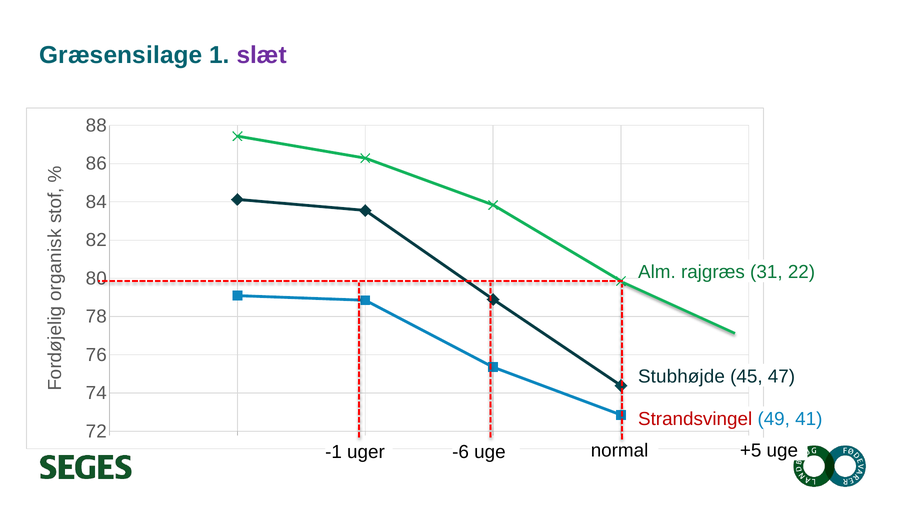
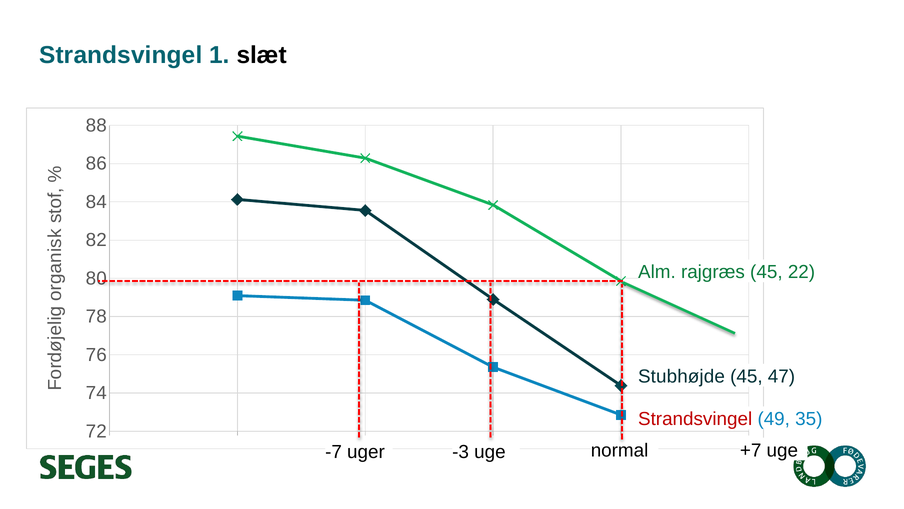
Græsensilage: Græsensilage -> Strandsvingel (121, 55)
slæt colour: purple -> black (262, 55)
31: 31 -> 45 (766, 272)
41: 41 -> 35 (809, 419)
-1: -1 -> -7 (334, 452)
-6: -6 -> -3 (461, 452)
+5: +5 -> +7 (751, 450)
